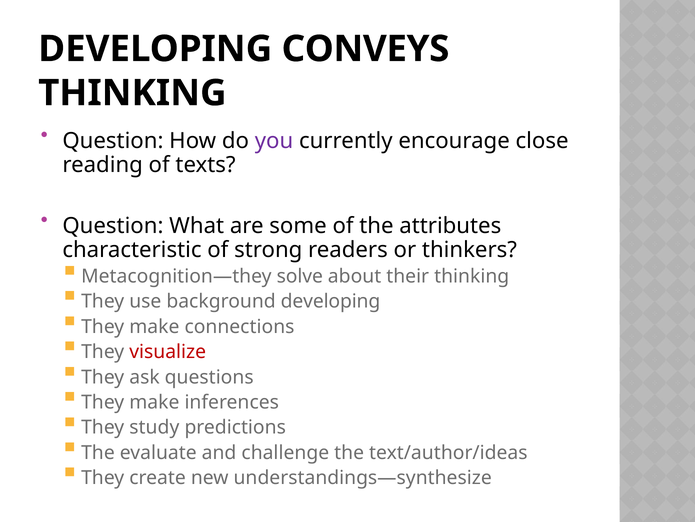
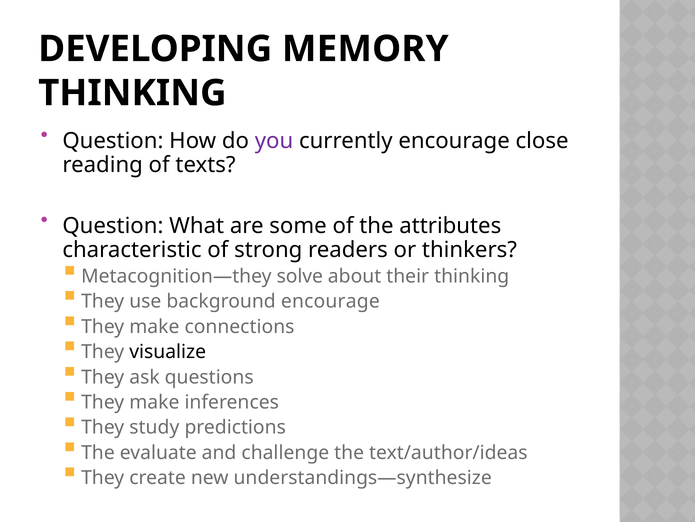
CONVEYS: CONVEYS -> MEMORY (365, 49)
background developing: developing -> encourage (330, 301)
visualize colour: red -> black (168, 351)
